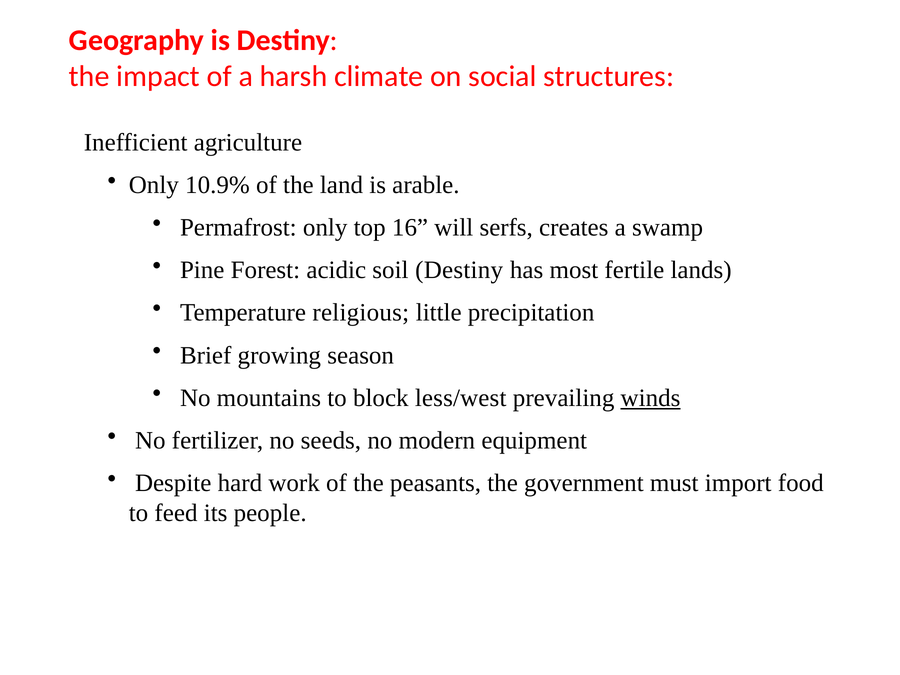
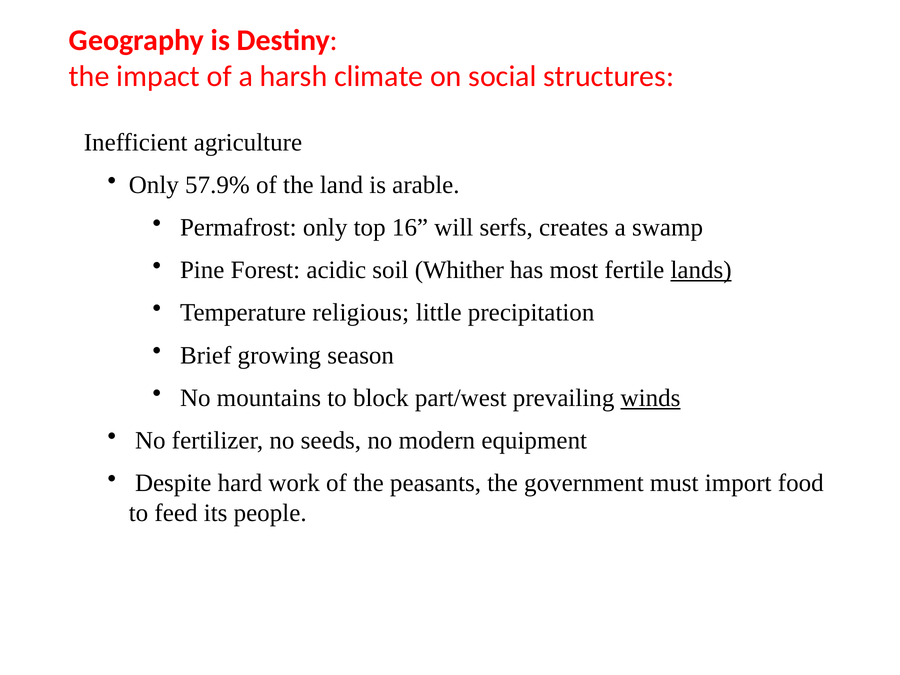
10.9%: 10.9% -> 57.9% (217, 185)
soil Destiny: Destiny -> Whither (459, 270)
lands underline: none -> present (701, 270)
less/west: less/west -> part/west (461, 398)
